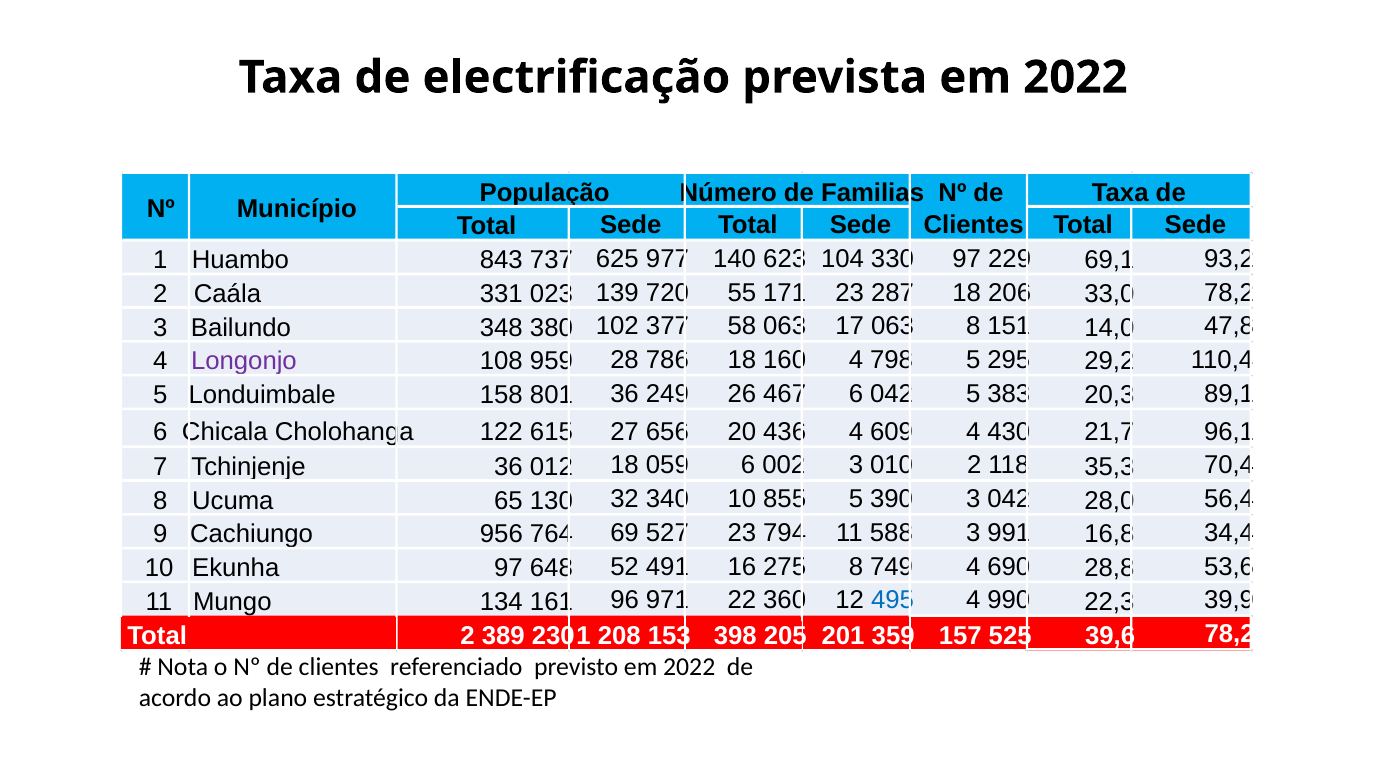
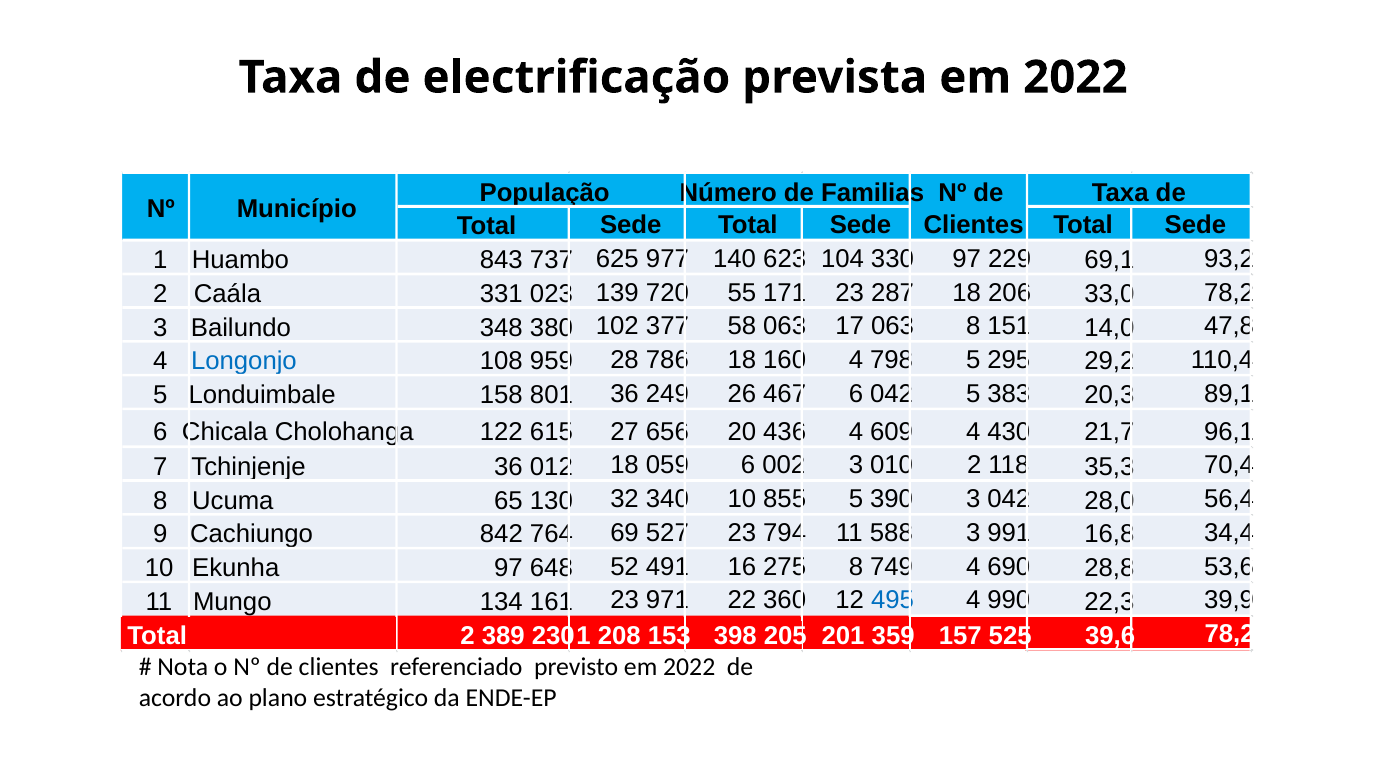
Longonjo colour: purple -> blue (244, 362)
956: 956 -> 842 (501, 535)
161 96: 96 -> 23 (625, 601)
